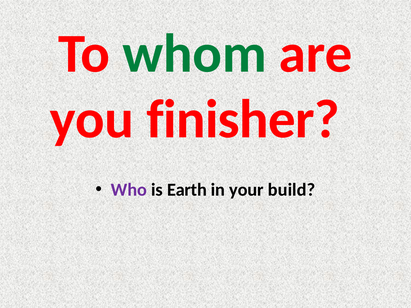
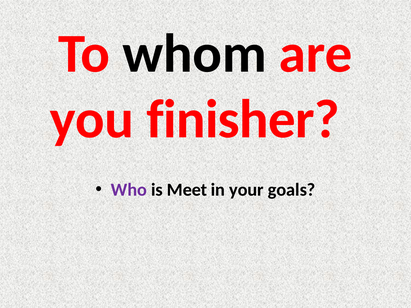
whom colour: green -> black (195, 54)
Earth: Earth -> Meet (187, 190)
build: build -> goals (292, 190)
